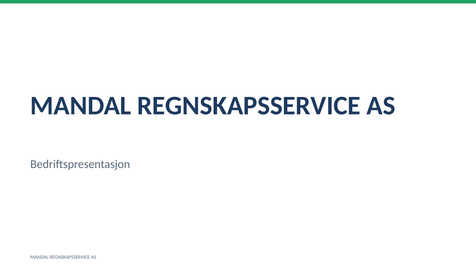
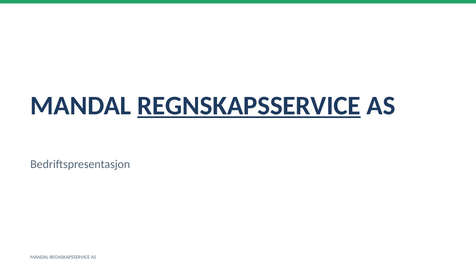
REGNSKAPSSERVICE underline: none -> present (249, 106)
